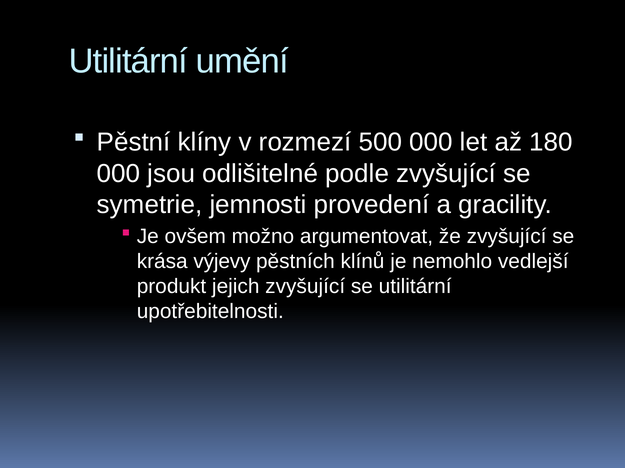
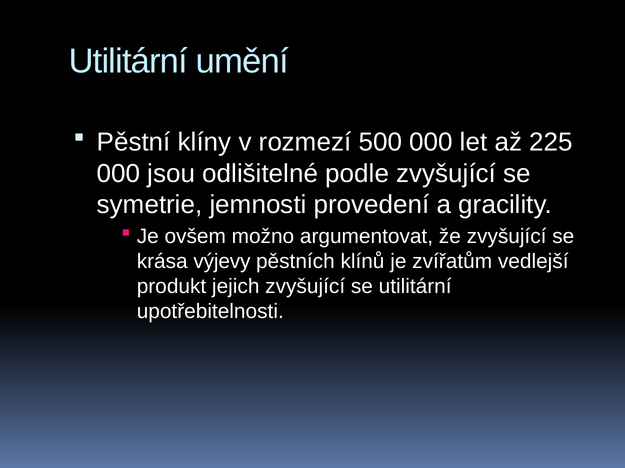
180: 180 -> 225 (551, 143)
nemohlo: nemohlo -> zvířatům (452, 262)
